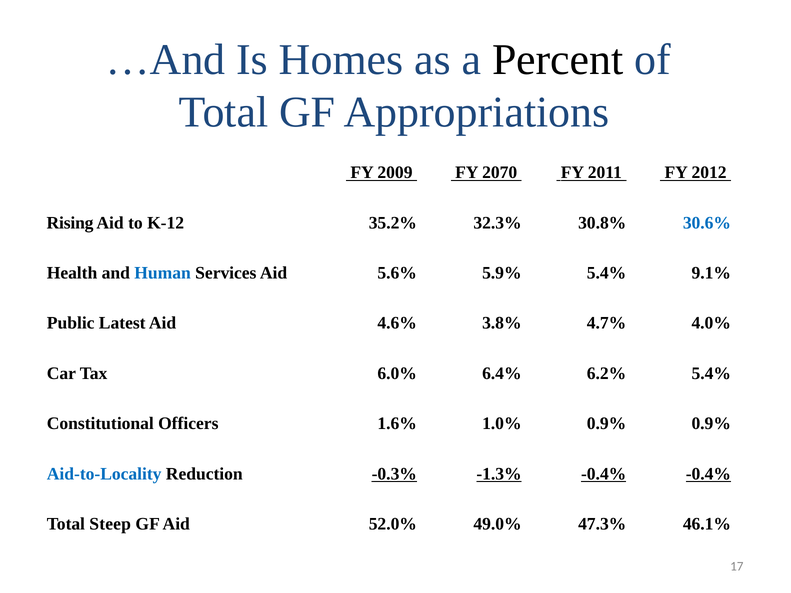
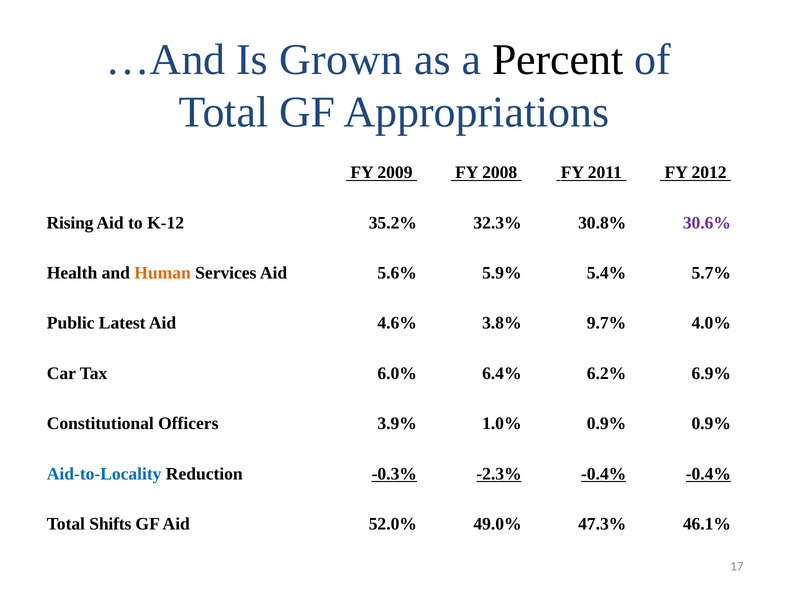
Homes: Homes -> Grown (341, 60)
2070: 2070 -> 2008 (500, 173)
30.6% colour: blue -> purple (707, 223)
Human colour: blue -> orange (163, 273)
9.1%: 9.1% -> 5.7% (711, 273)
4.7%: 4.7% -> 9.7% (607, 323)
6.2% 5.4%: 5.4% -> 6.9% (711, 374)
1.6%: 1.6% -> 3.9% (397, 424)
-1.3%: -1.3% -> -2.3% (499, 474)
Steep: Steep -> Shifts (110, 524)
